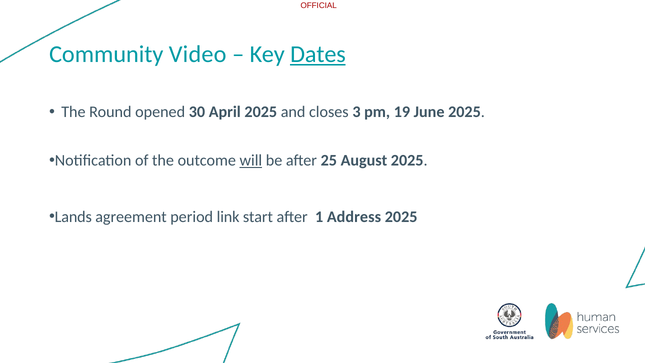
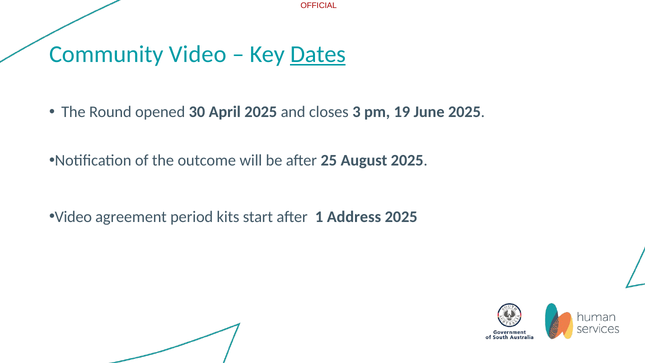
will underline: present -> none (251, 160)
Lands: Lands -> Video (73, 217)
link: link -> kits (228, 217)
